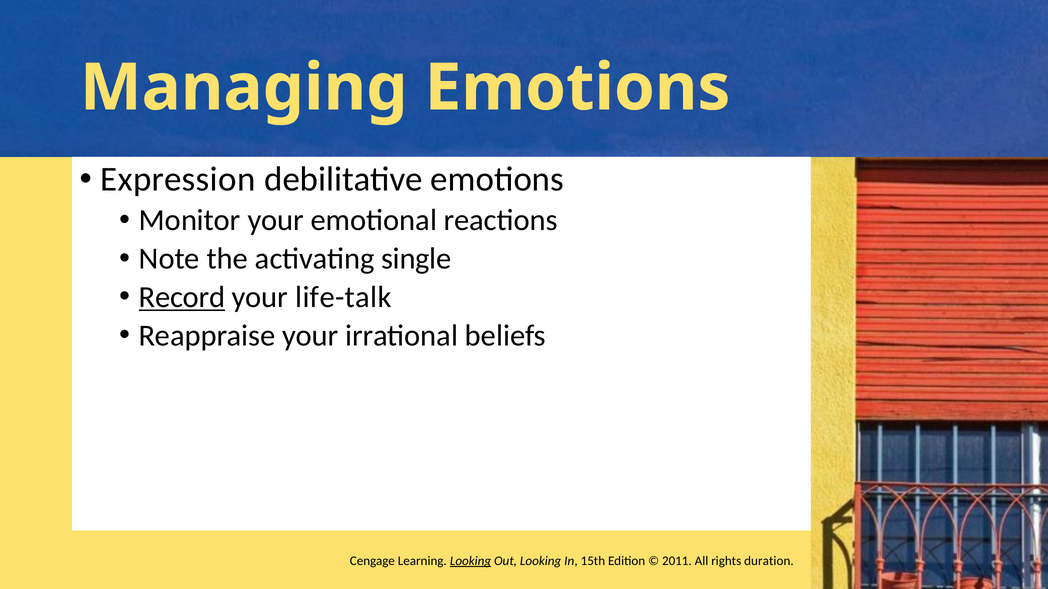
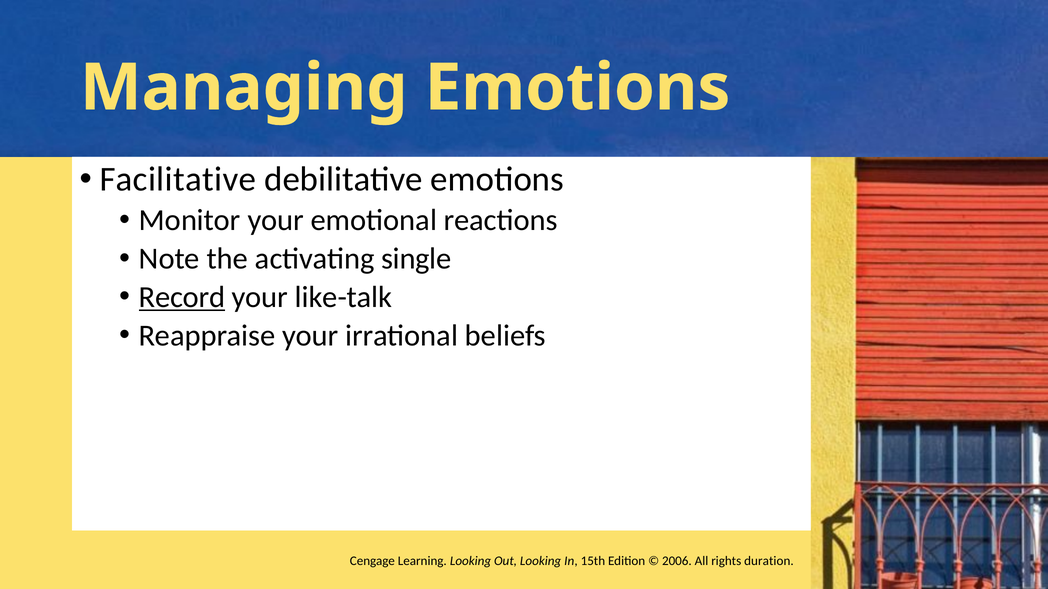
Expression: Expression -> Facilitative (178, 180)
life-talk: life-talk -> like-talk (344, 297)
Looking underline: present -> none (471, 561)
2011: 2011 -> 2006 (677, 561)
